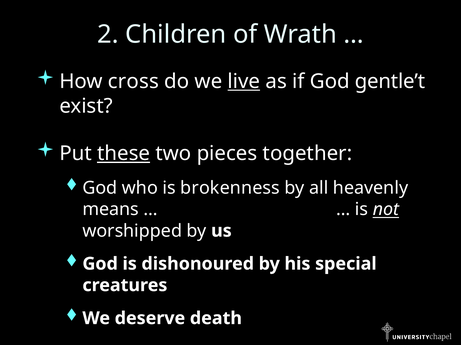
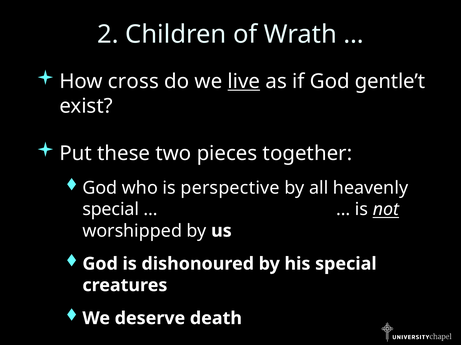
these underline: present -> none (124, 154)
brokenness: brokenness -> perspective (230, 188)
means: means -> special (111, 210)
